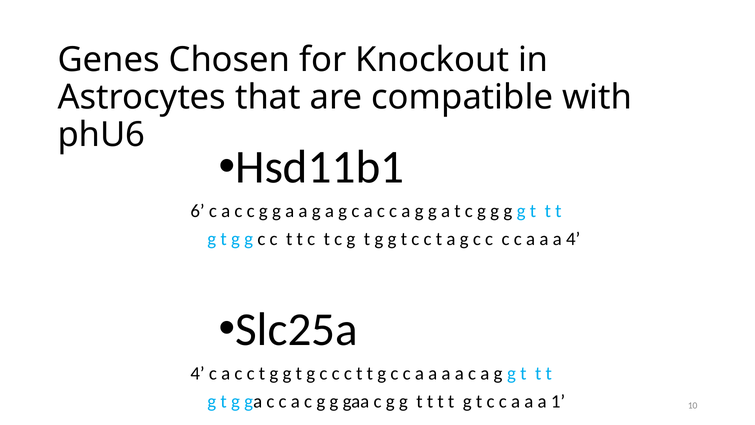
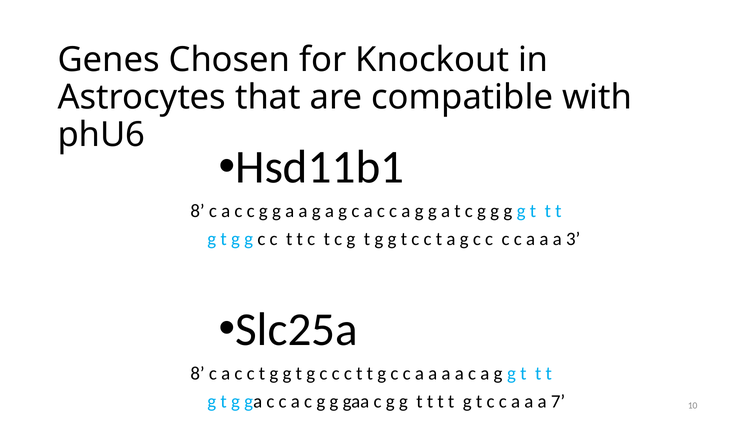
6: 6 -> 8 (198, 211)
a 4: 4 -> 3 (573, 239)
4: 4 -> 8 (198, 373)
1: 1 -> 7 (558, 401)
